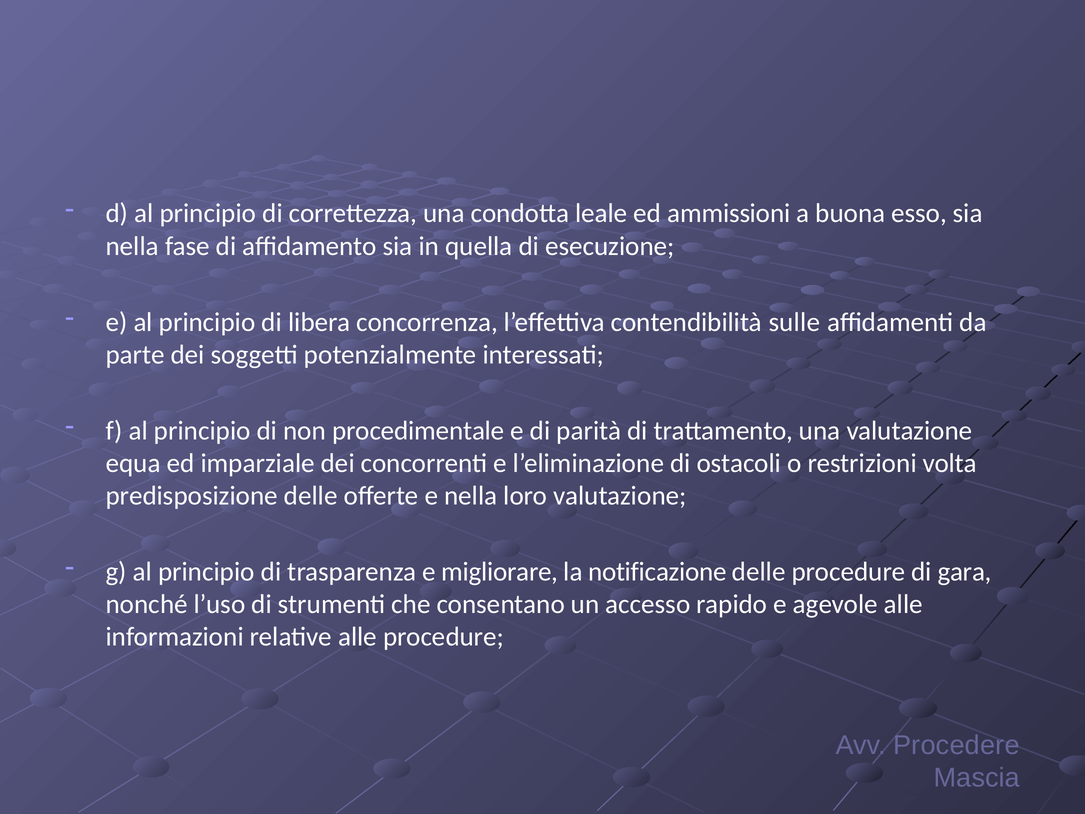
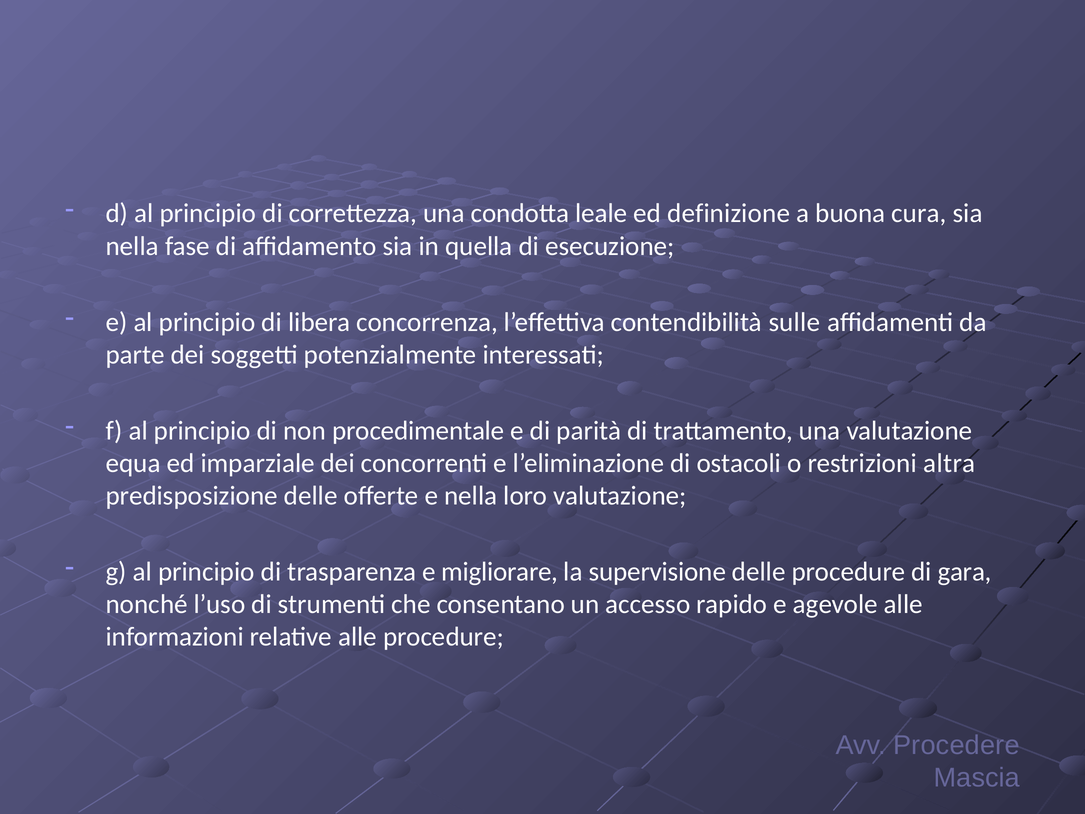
ammissioni: ammissioni -> definizione (729, 213)
esso: esso -> cura (919, 213)
volta: volta -> altra (949, 463)
notificazione: notificazione -> supervisione (657, 572)
